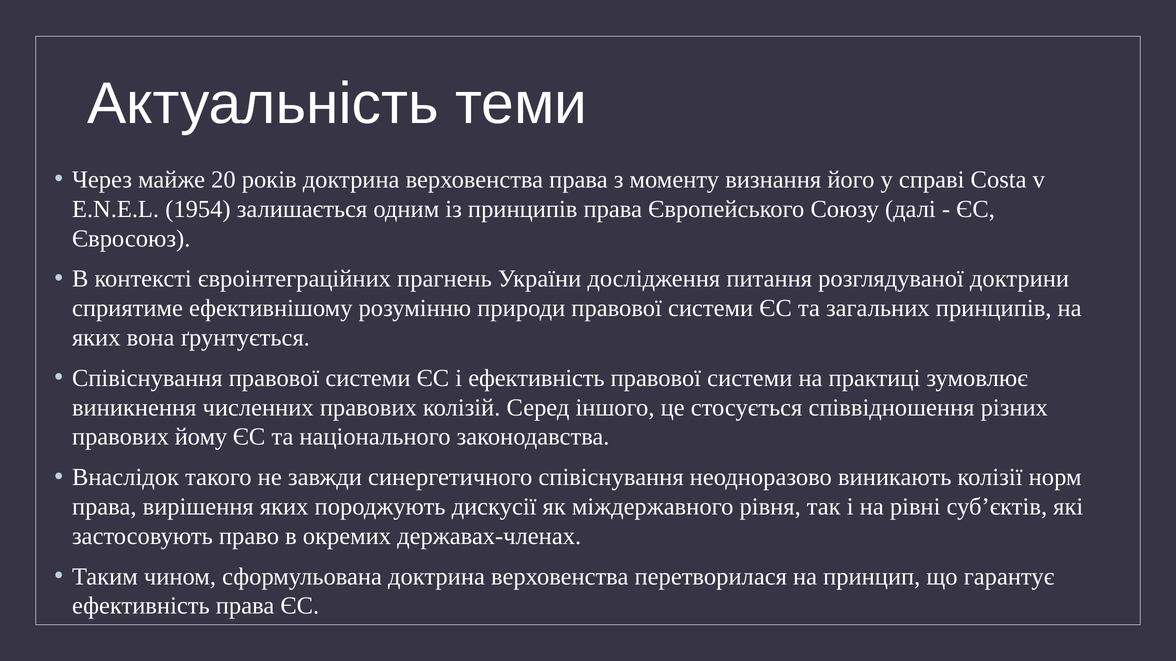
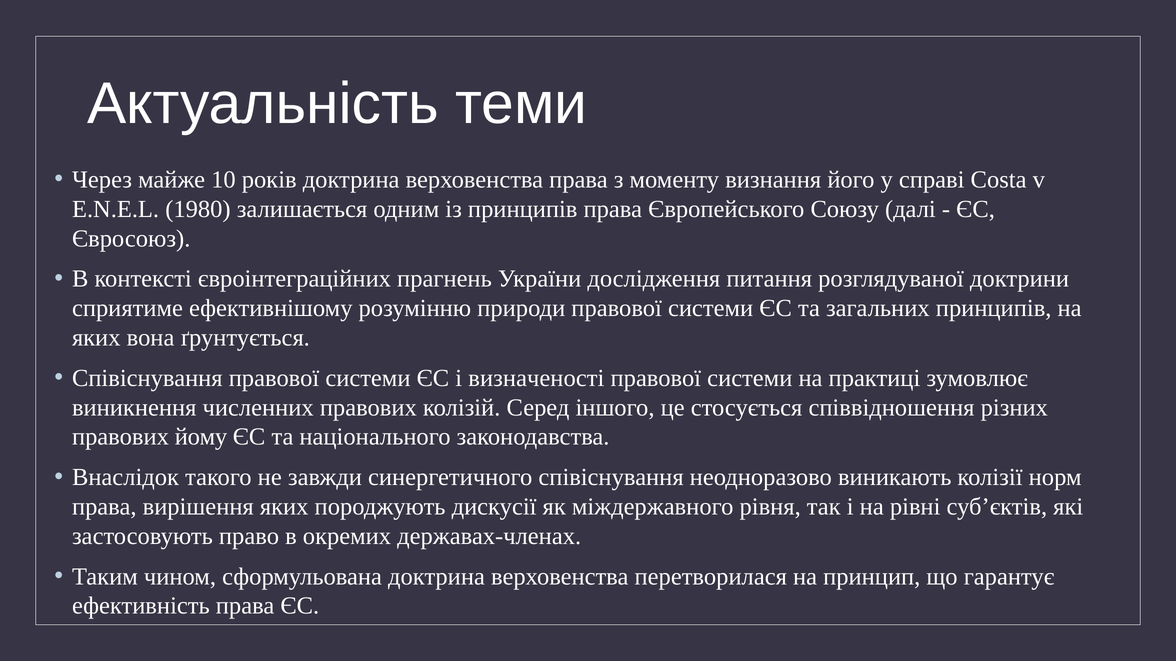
20: 20 -> 10 (223, 180)
1954: 1954 -> 1980 (198, 209)
і ефективність: ефективність -> визначеності (536, 378)
